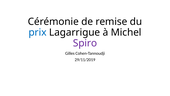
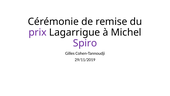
prix colour: blue -> purple (38, 32)
